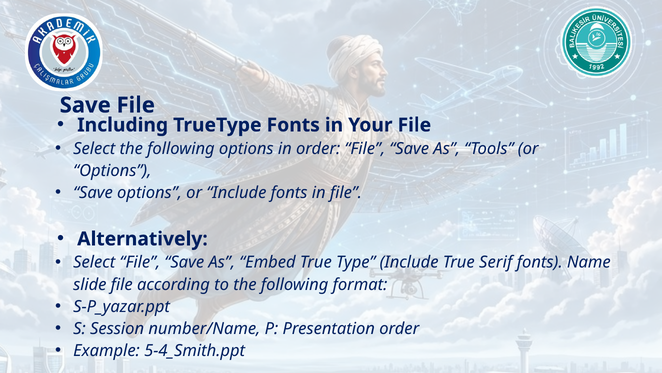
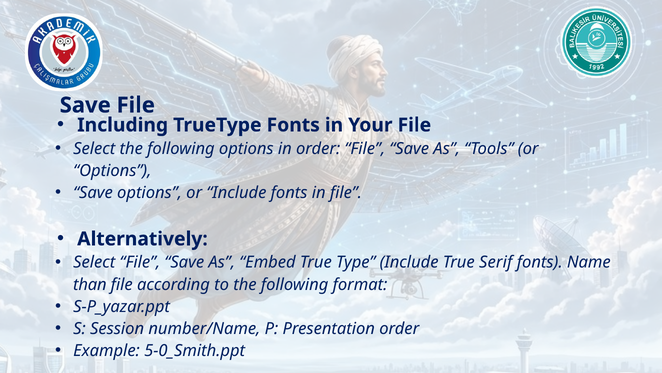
slide: slide -> than (90, 284)
5-4_Smith.ppt: 5-4_Smith.ppt -> 5-0_Smith.ppt (195, 350)
